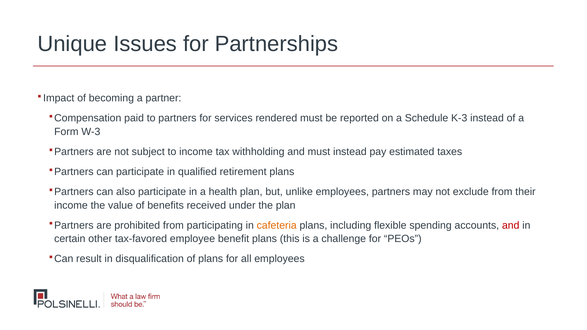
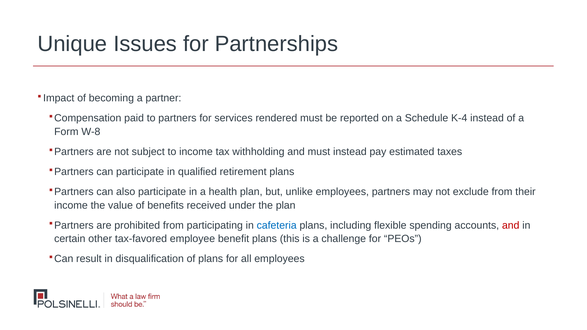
K-3: K-3 -> K-4 (459, 118)
W-3: W-3 -> W-8 (91, 132)
cafeteria colour: orange -> blue (277, 225)
